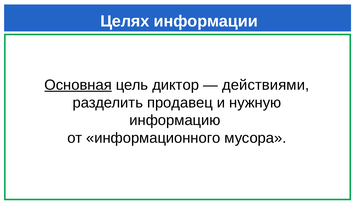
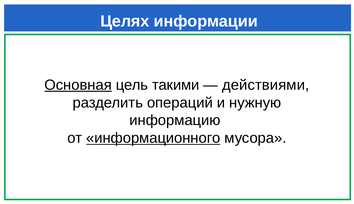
диктор: диктор -> такими (176, 85)
продавец: продавец -> операций (180, 103)
информационного underline: none -> present (153, 138)
